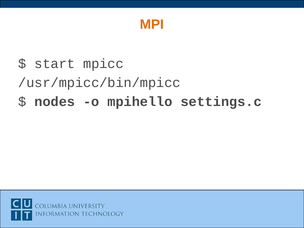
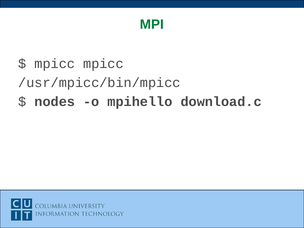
MPI colour: orange -> green (152, 25)
start: start -> mpicc (55, 64)
settings.c: settings.c -> download.c (221, 102)
